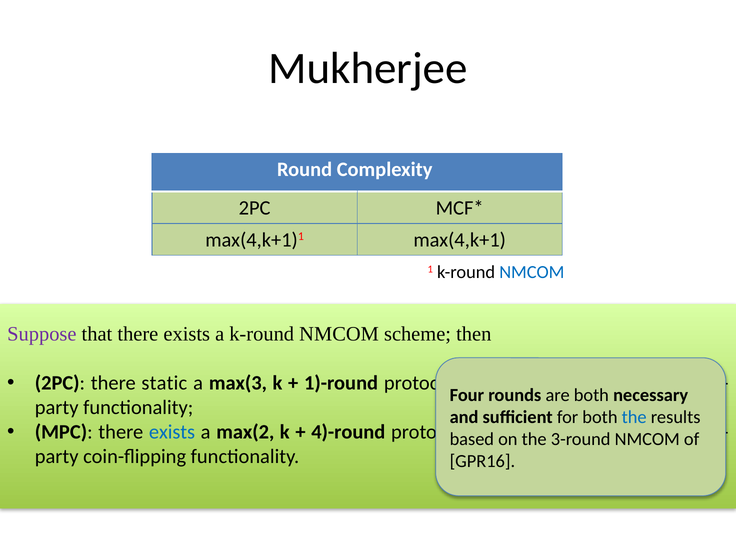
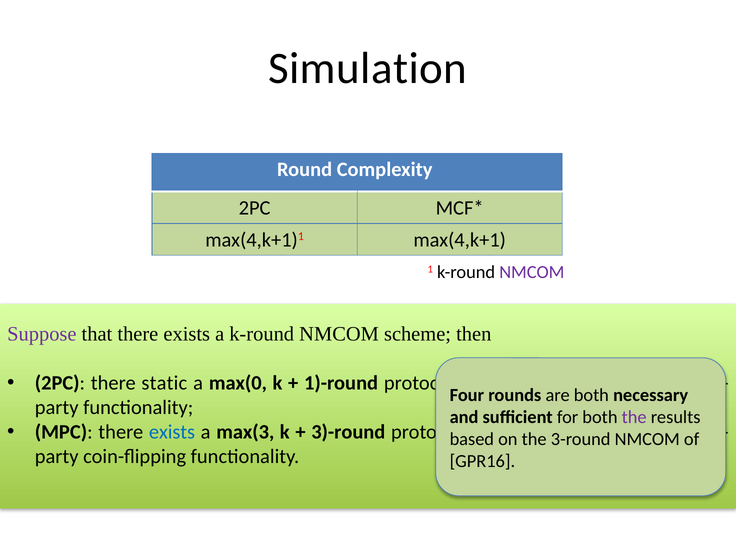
Mukherjee: Mukherjee -> Simulation (368, 69)
NMCOM colour: blue -> purple (532, 272)
max(3: max(3 -> max(0 (238, 383)
the colour: blue -> purple (634, 417)
max(2: max(2 -> max(3 (245, 432)
4)-round: 4)-round -> 3)-round (348, 432)
